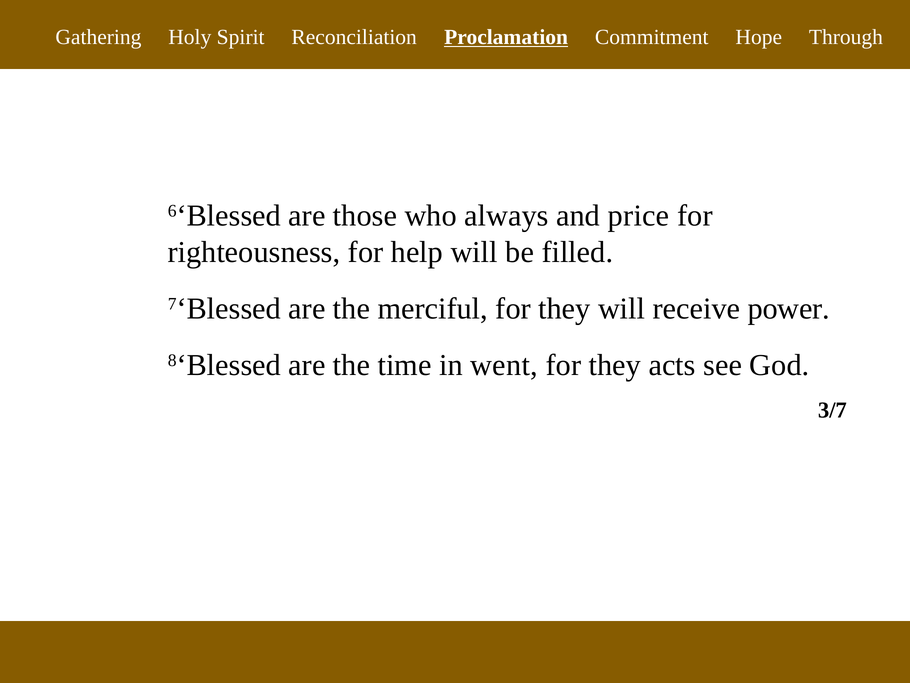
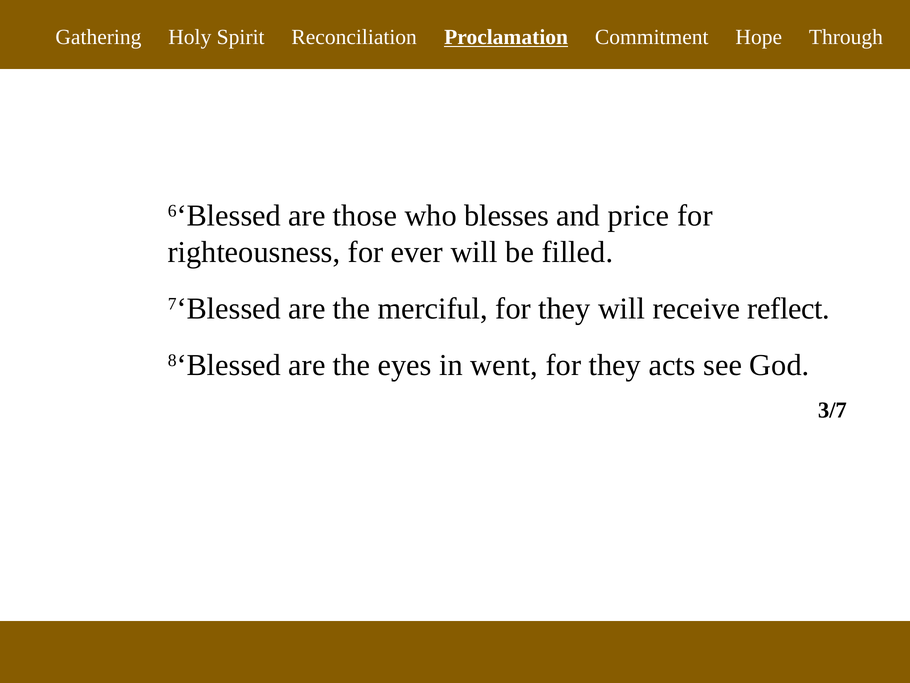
always: always -> blesses (507, 216)
help: help -> ever (417, 252)
power: power -> reflect (789, 309)
time: time -> eyes (405, 365)
